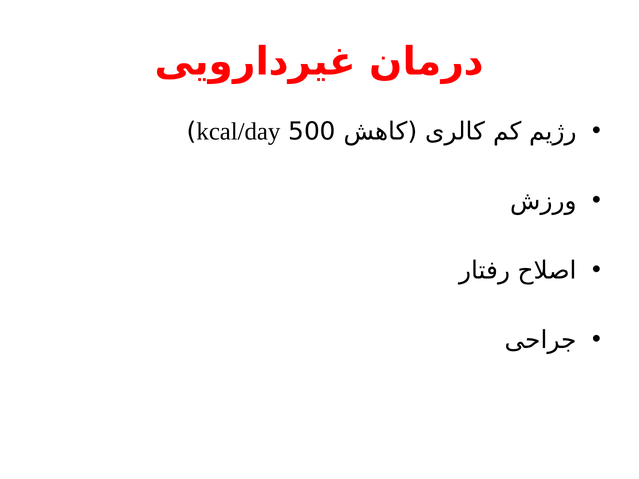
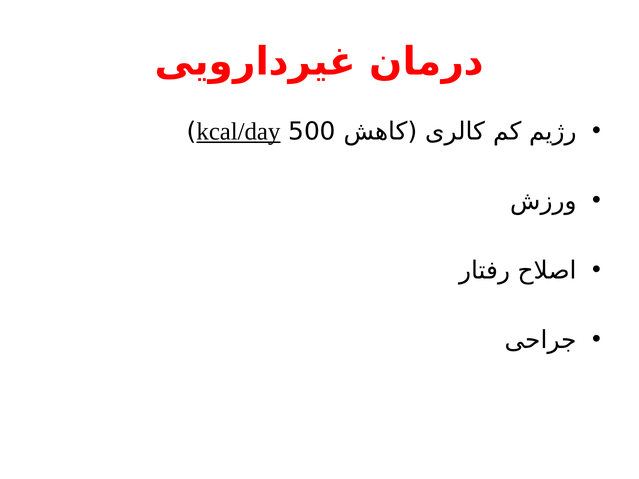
kcal/day underline: none -> present (238, 132)
